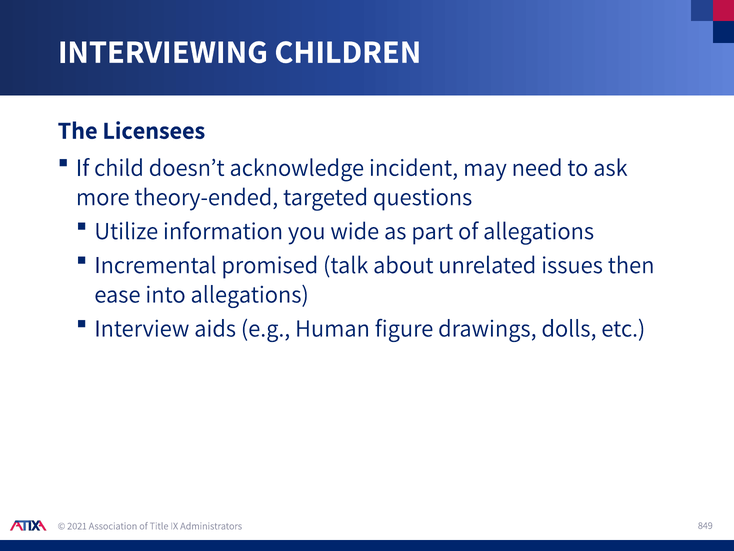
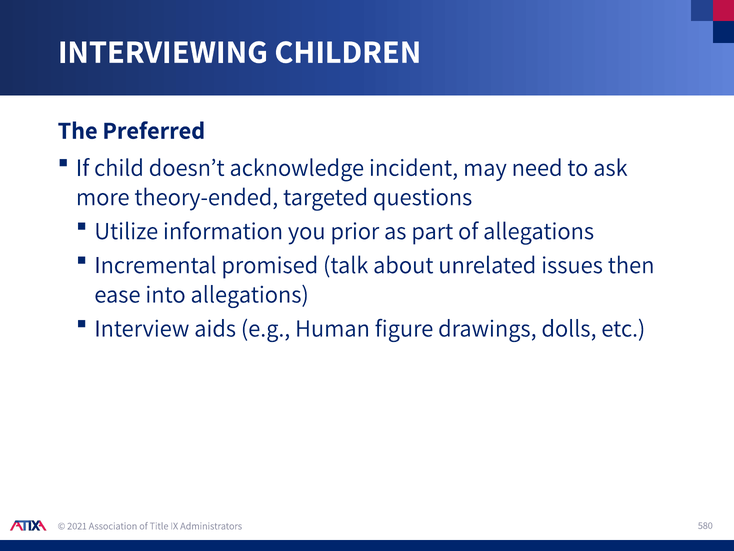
Licensees: Licensees -> Preferred (154, 131)
wide: wide -> prior (355, 231)
849: 849 -> 580 (705, 525)
